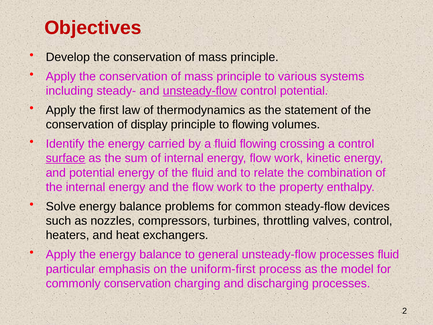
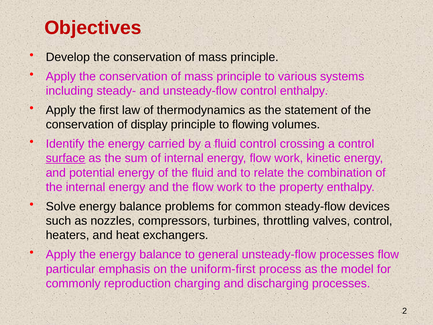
unsteady-flow underline: present -> none (200, 91)
control potential: potential -> enthalpy (304, 91)
fluid flowing: flowing -> control (258, 144)
processes fluid: fluid -> flow (388, 254)
commonly conservation: conservation -> reproduction (137, 283)
